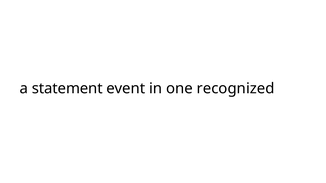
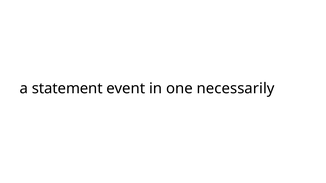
recognized: recognized -> necessarily (236, 89)
